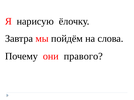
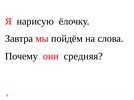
правого: правого -> средняя (83, 57)
